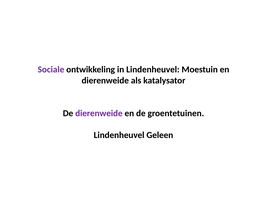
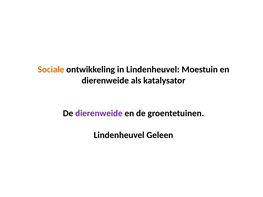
Sociale colour: purple -> orange (51, 70)
